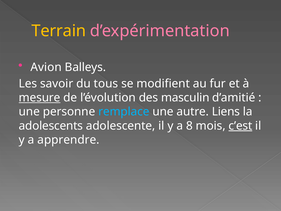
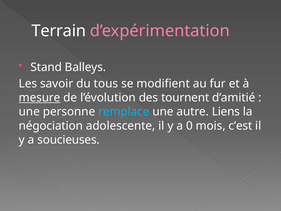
Terrain colour: yellow -> white (59, 31)
Avion: Avion -> Stand (46, 67)
masculin: masculin -> tournent (185, 98)
adolescents: adolescents -> négociation (51, 126)
8: 8 -> 0 (189, 126)
c’est underline: present -> none (240, 126)
apprendre: apprendre -> soucieuses (69, 140)
